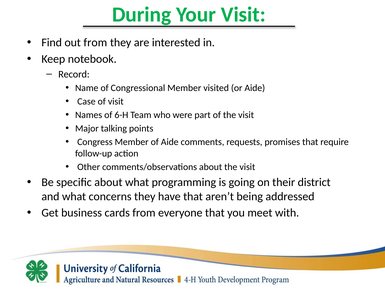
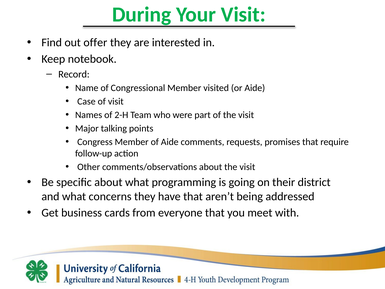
out from: from -> offer (95, 43)
6-H: 6-H -> 2-H (121, 115)
